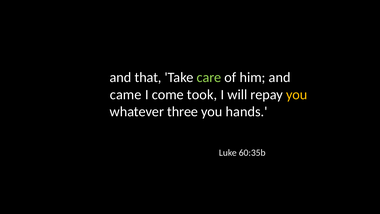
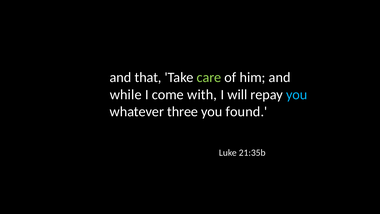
came: came -> while (126, 95)
took: took -> with (202, 95)
you colour: yellow -> light blue (297, 95)
hands: hands -> found (246, 112)
60:35b: 60:35b -> 21:35b (252, 153)
